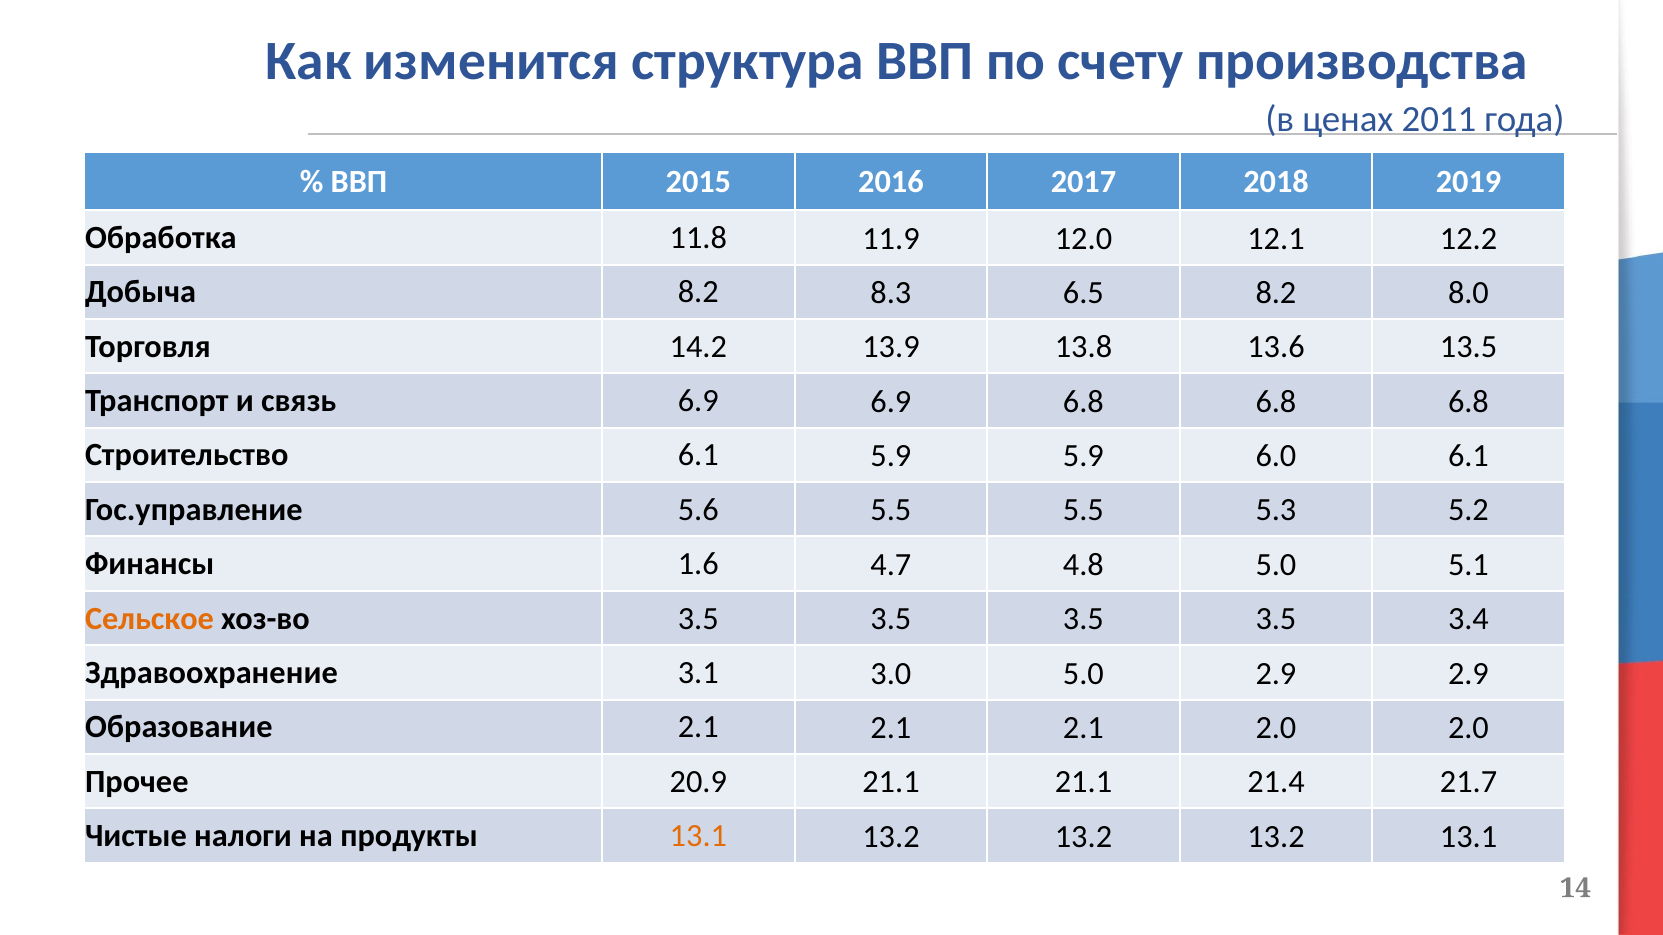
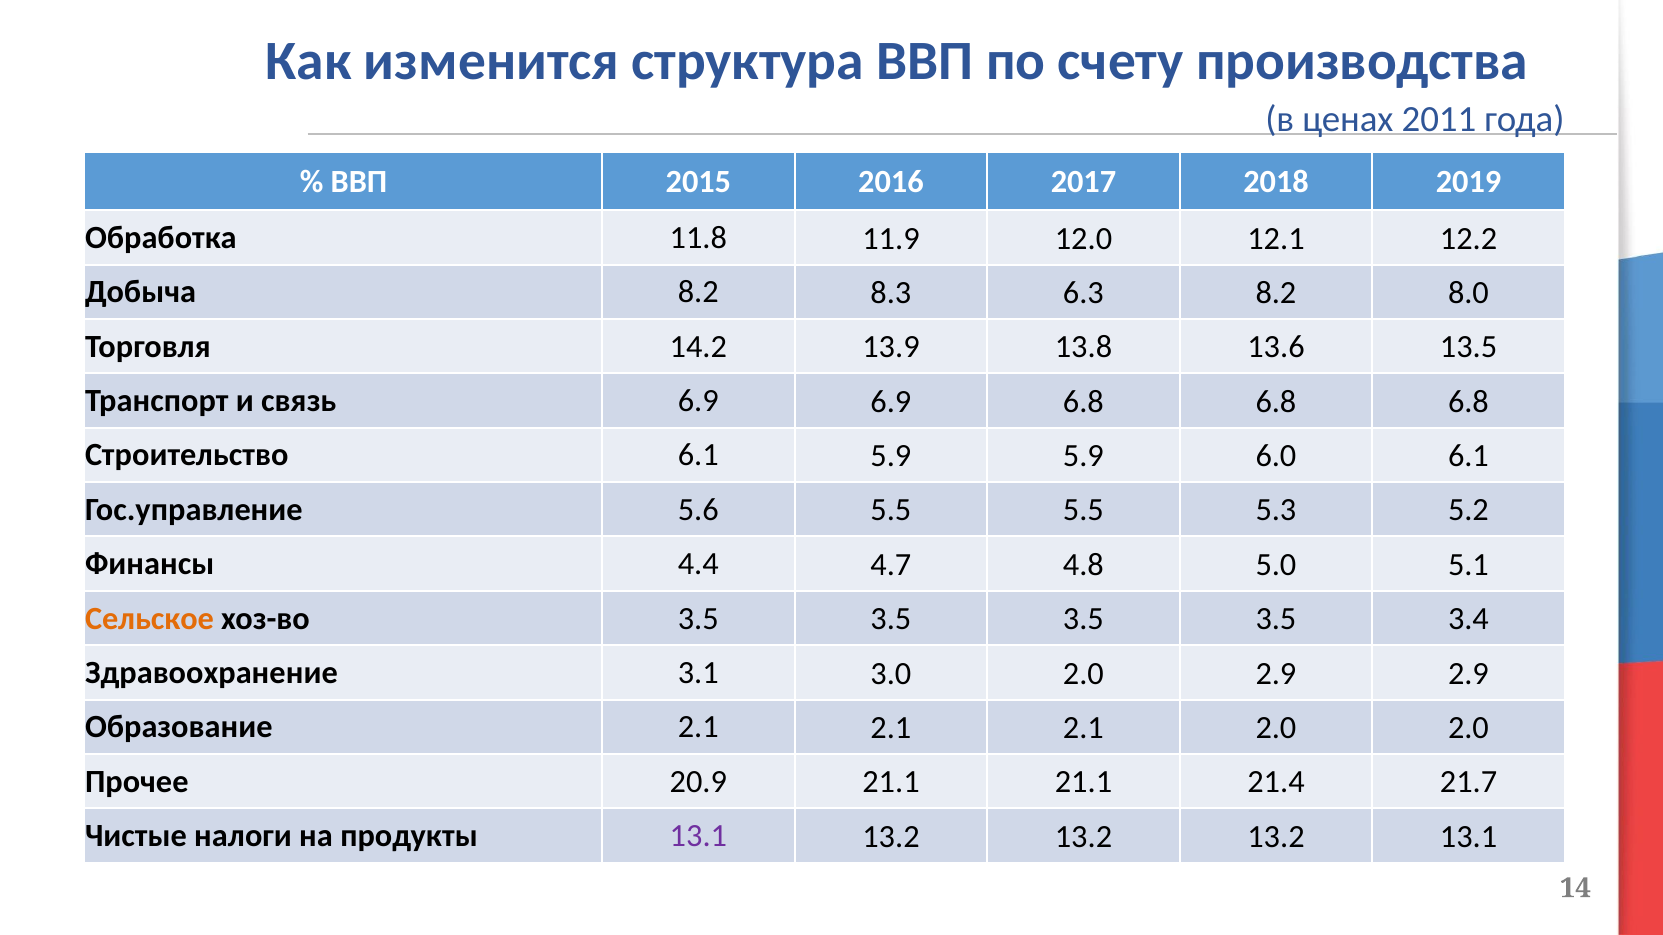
6.5: 6.5 -> 6.3 (1083, 293)
1.6: 1.6 -> 4.4 (698, 564)
3.0 5.0: 5.0 -> 2.0 (1083, 674)
13.1 colour: orange -> purple (698, 836)
